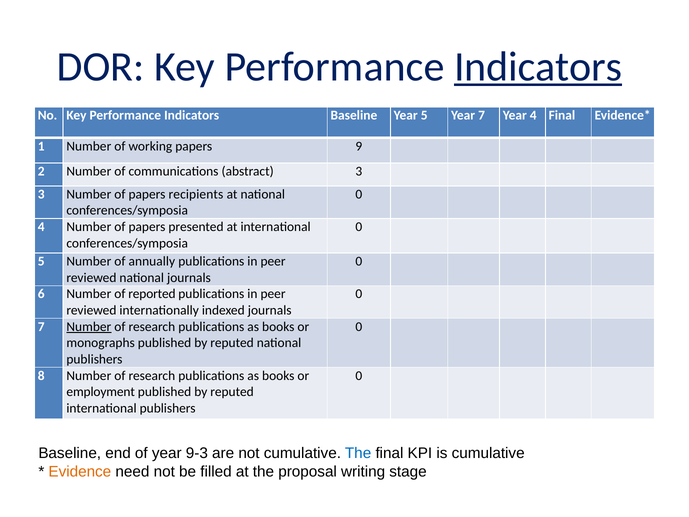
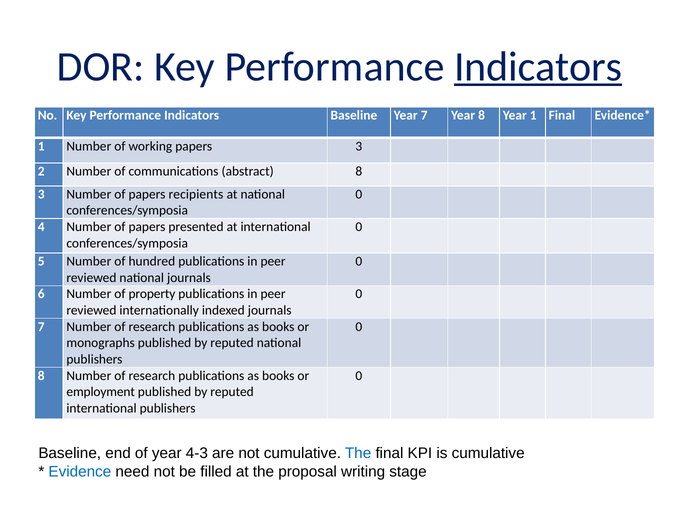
Year 5: 5 -> 7 (424, 115)
Year 7: 7 -> 8 (482, 115)
Year 4: 4 -> 1 (533, 115)
papers 9: 9 -> 3 (359, 146)
abstract 3: 3 -> 8 (359, 171)
annually: annually -> hundred (152, 261)
reported: reported -> property (152, 294)
Number underline: present -> none (89, 327)
9-3: 9-3 -> 4-3 (197, 453)
Evidence colour: orange -> blue (80, 471)
